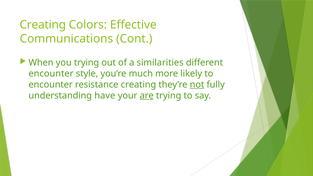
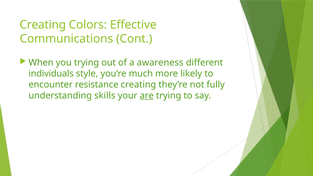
similarities: similarities -> awareness (160, 63)
encounter: encounter -> individuals (51, 74)
not underline: present -> none (197, 85)
have: have -> skills (105, 96)
